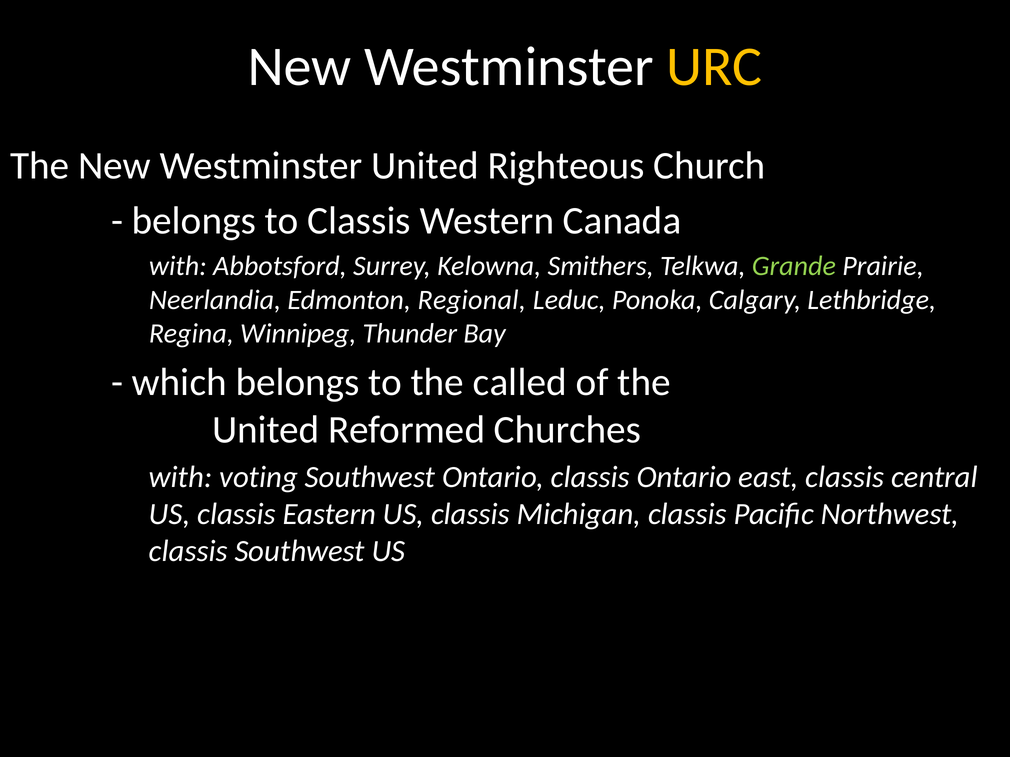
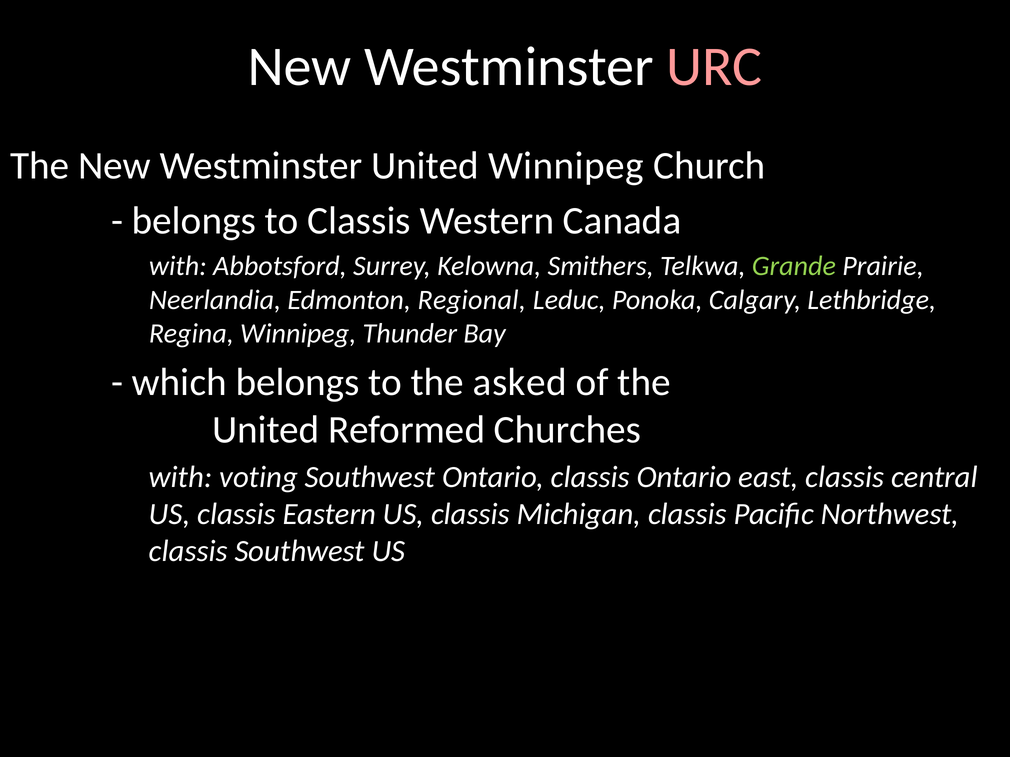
URC colour: yellow -> pink (714, 67)
United Righteous: Righteous -> Winnipeg (566, 166)
called: called -> asked (520, 383)
